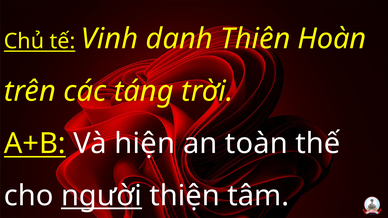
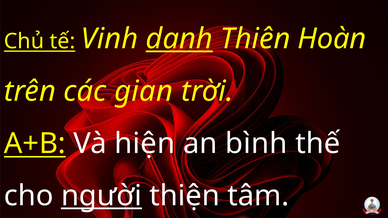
danh underline: none -> present (179, 39)
táng: táng -> gian (144, 91)
toàn: toàn -> bình (256, 144)
